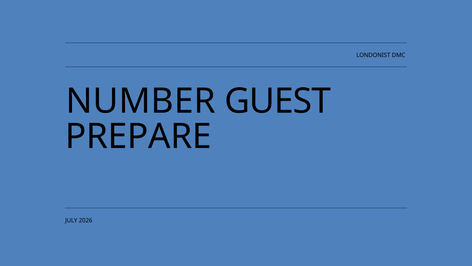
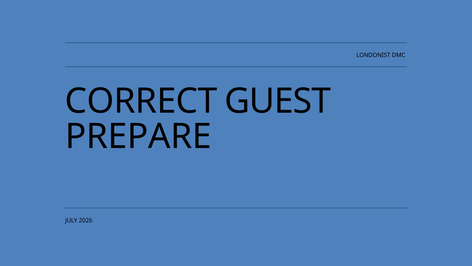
NUMBER: NUMBER -> CORRECT (141, 101)
